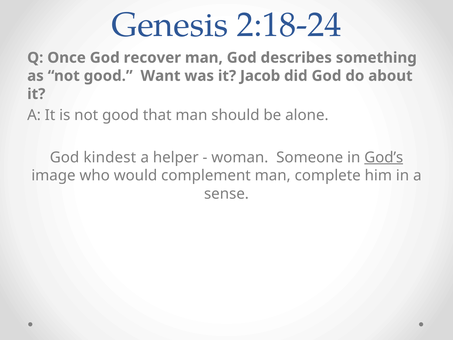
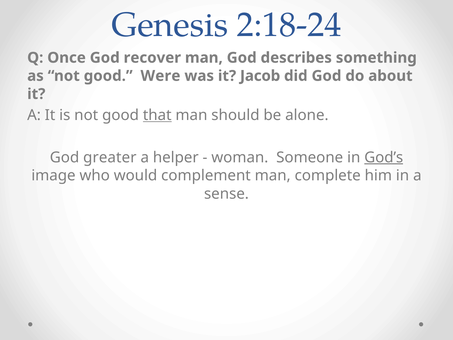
Want: Want -> Were (160, 76)
that underline: none -> present (157, 115)
kindest: kindest -> greater (110, 157)
